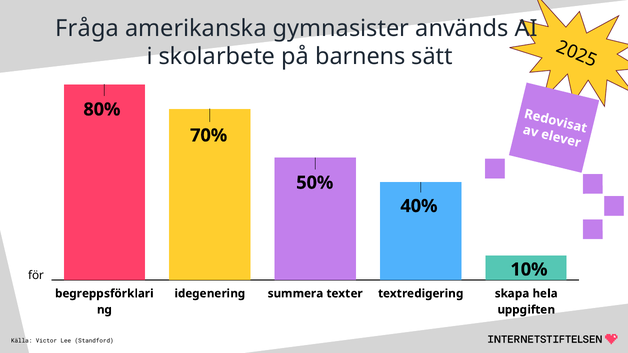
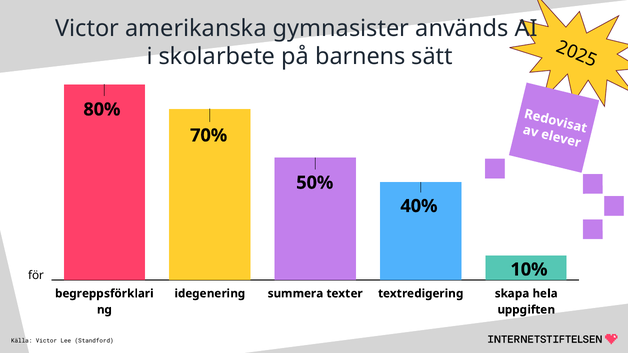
Fråga: Fråga -> Victor (87, 28)
